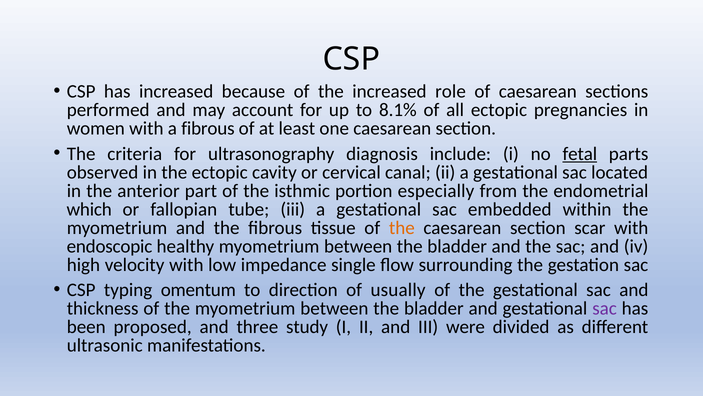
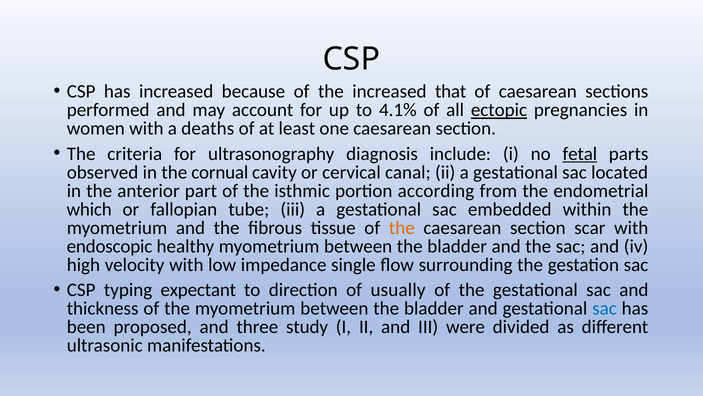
role: role -> that (451, 91)
8.1%: 8.1% -> 4.1% (398, 110)
ectopic underline: none -> present (499, 110)
a fibrous: fibrous -> deaths (208, 128)
the ectopic: ectopic -> cornual (220, 172)
especially: especially -> according (436, 190)
omentum: omentum -> expectant (198, 290)
sac colour: purple -> blue (605, 308)
